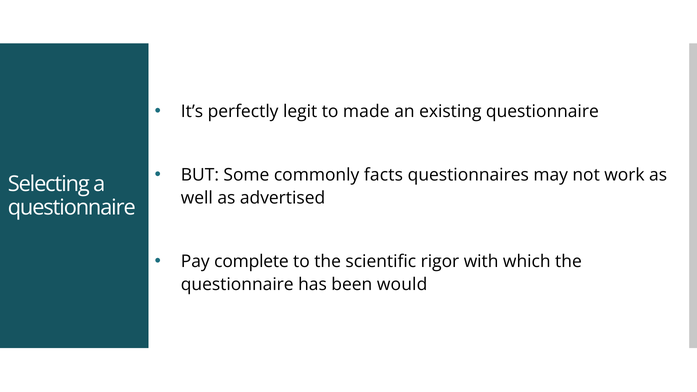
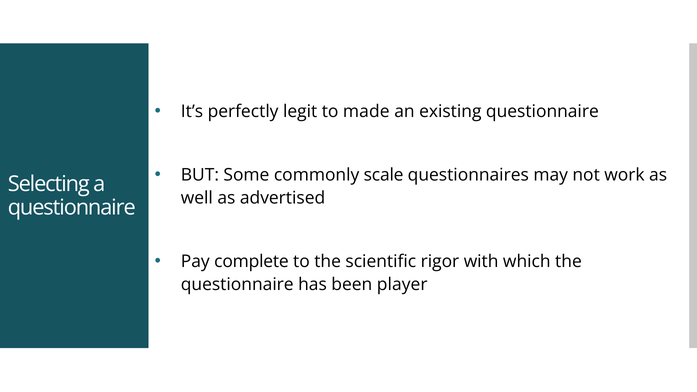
facts: facts -> scale (384, 175)
would: would -> player (402, 284)
